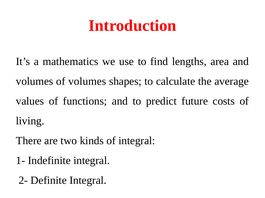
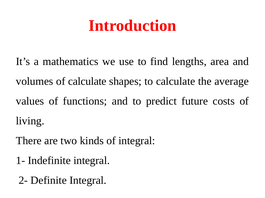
of volumes: volumes -> calculate (87, 82)
